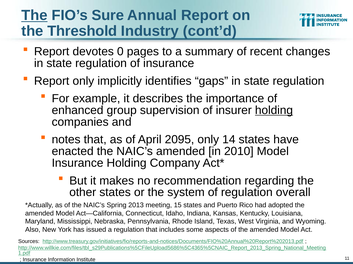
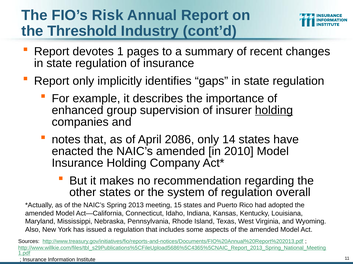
The underline: present -> none (34, 15)
Sure: Sure -> Risk (108, 15)
0: 0 -> 1 (120, 52)
2095: 2095 -> 2086 (180, 140)
